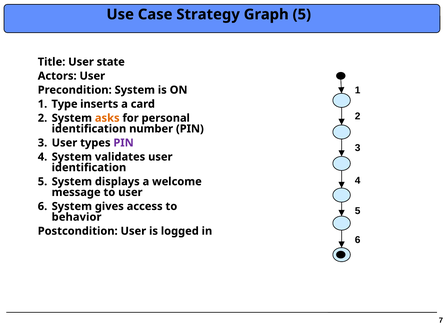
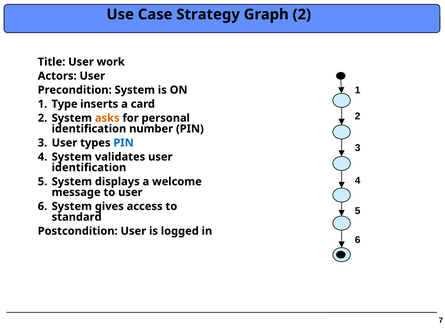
Graph 5: 5 -> 2 (302, 14)
state: state -> work (111, 62)
PIN colour: purple -> blue (124, 143)
behavior: behavior -> standard (77, 217)
